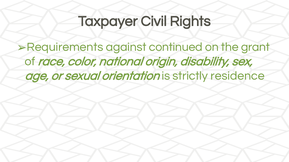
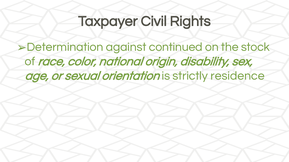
Requirements: Requirements -> Determination (65, 47)
grant: grant -> stock (255, 47)
